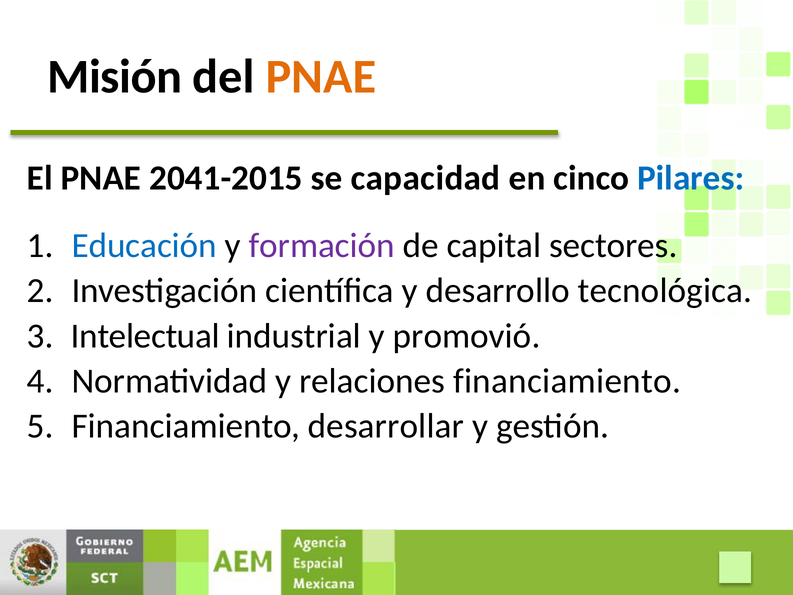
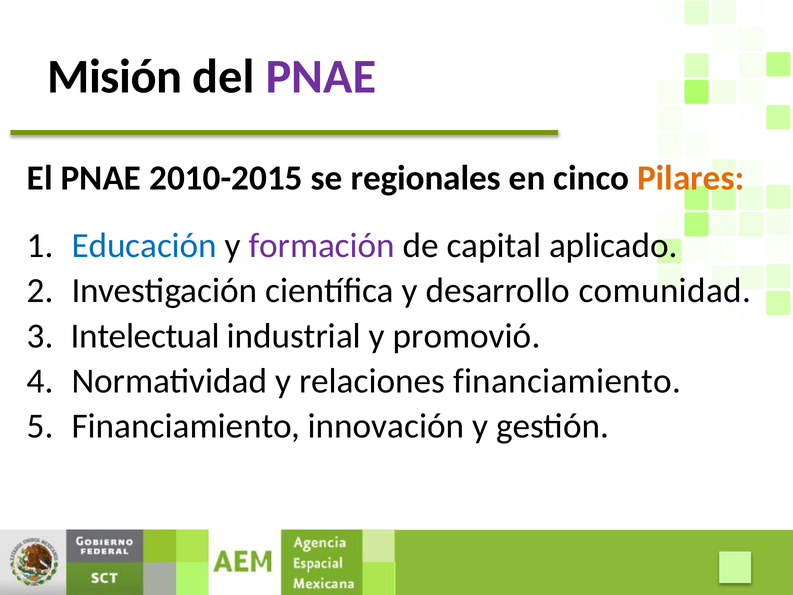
PNAE colour: orange -> purple (321, 77)
2041-2015: 2041-2015 -> 2010-2015 (226, 178)
capacidad: capacidad -> regionales (426, 178)
Pilares colour: blue -> orange (691, 178)
sectores: sectores -> aplicado (613, 246)
tecnológica: tecnológica -> comunidad (665, 291)
desarrollar: desarrollar -> innovación (386, 426)
